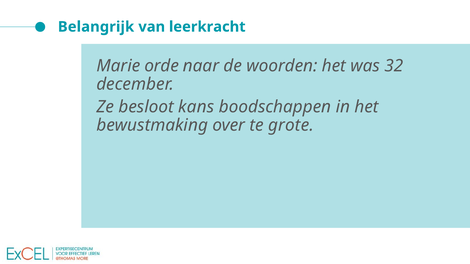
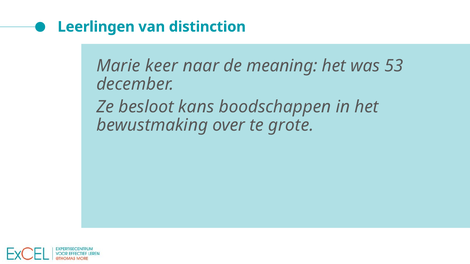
Belangrijk: Belangrijk -> Leerlingen (96, 27)
leerkracht: leerkracht -> distinction (207, 27)
orde: orde -> keer (162, 66)
woorden: woorden -> meaning (282, 66)
32: 32 -> 53 (394, 66)
